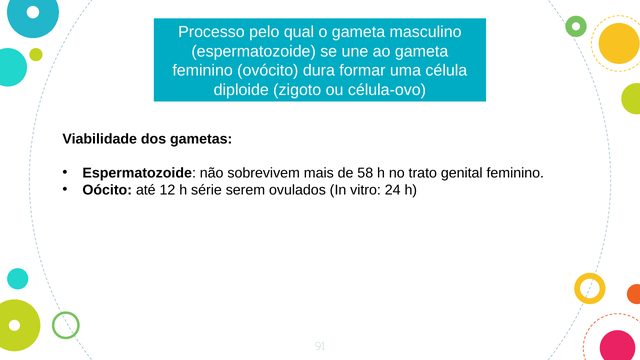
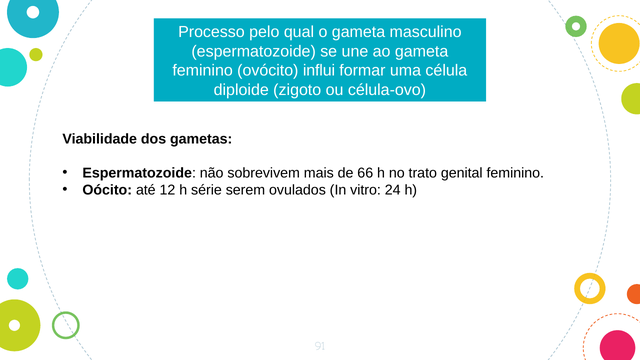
dura: dura -> influi (319, 71)
58: 58 -> 66 (365, 173)
